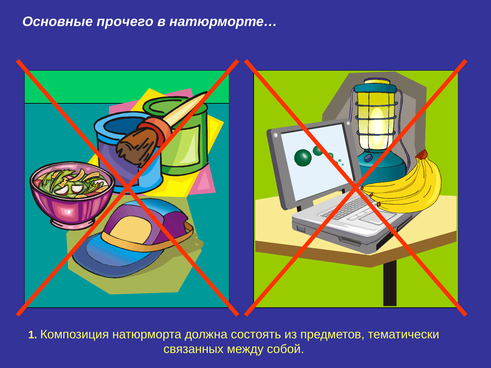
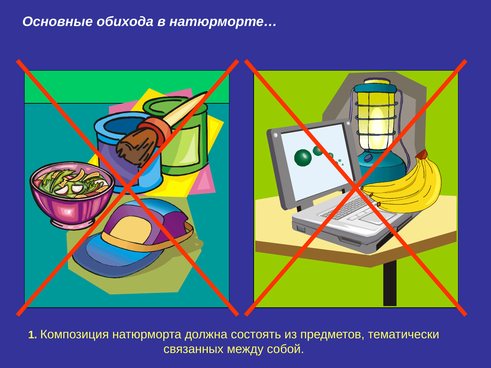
прочего: прочего -> обихода (125, 22)
